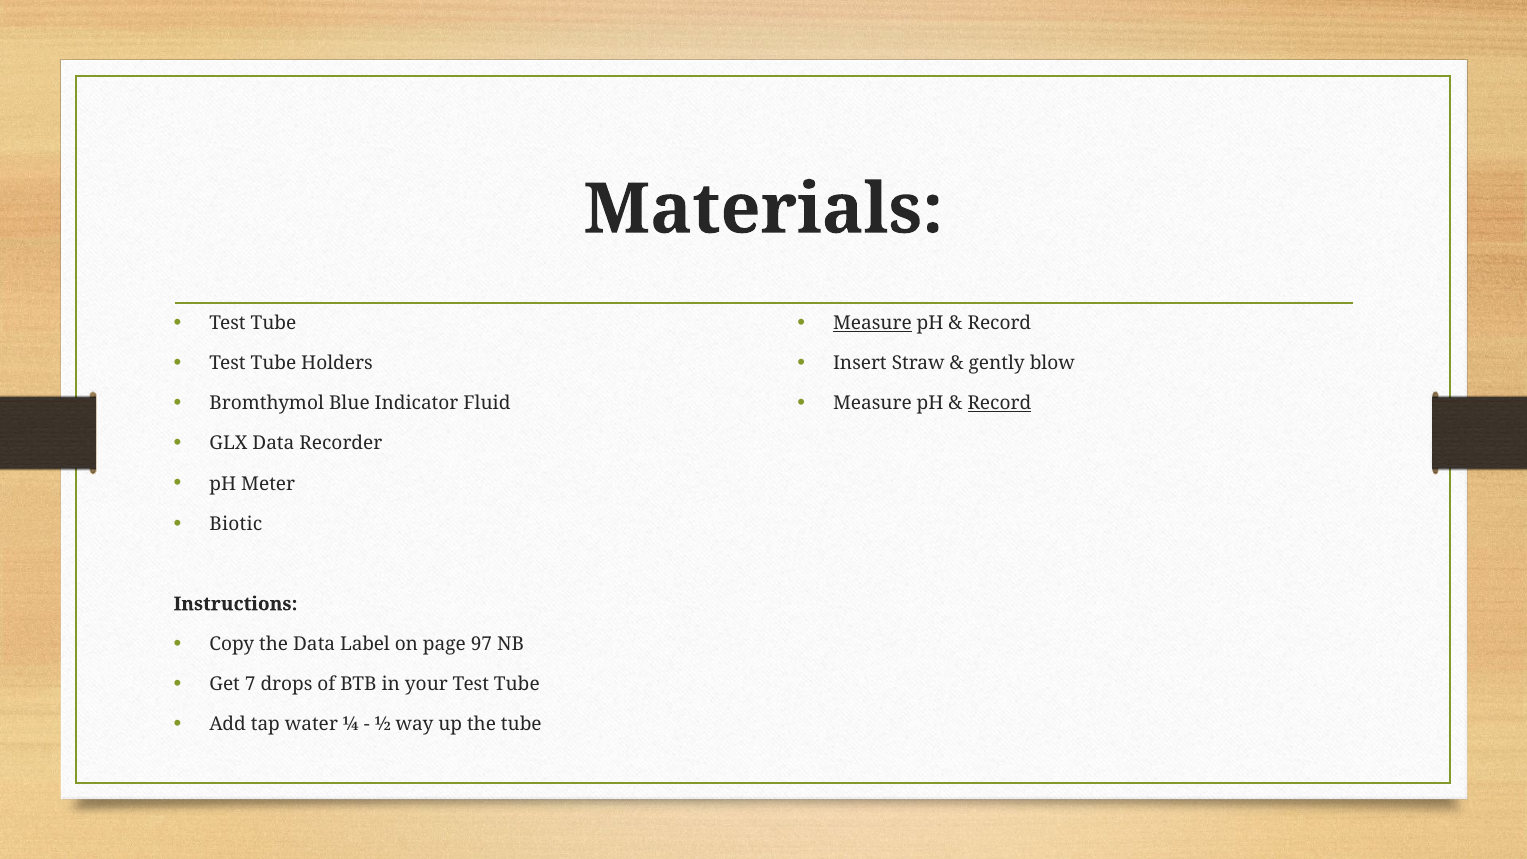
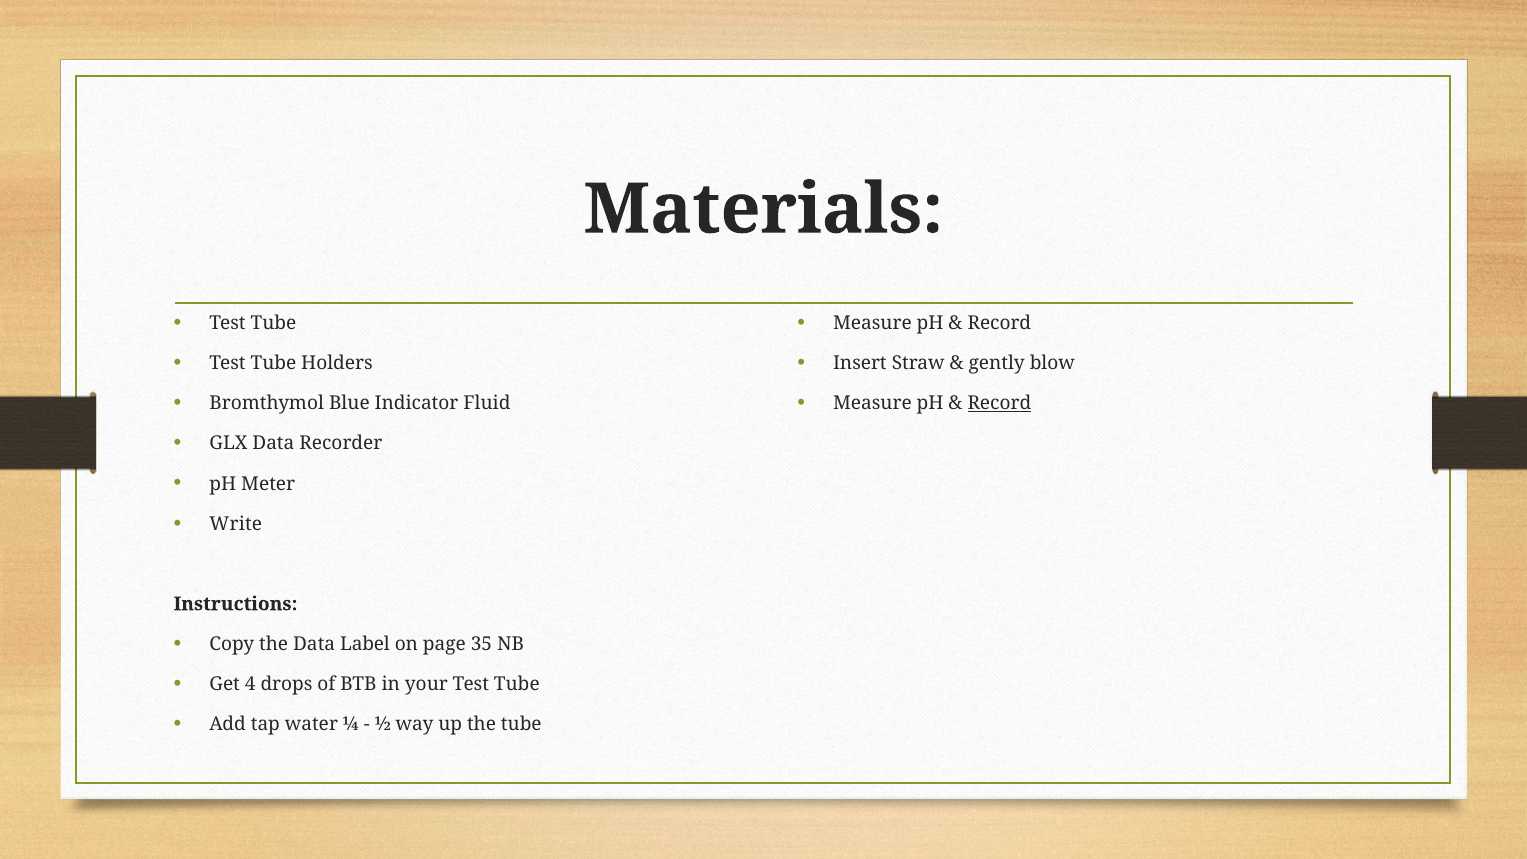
Measure underline: present -> none (872, 323)
Biotic: Biotic -> Write (236, 524)
97: 97 -> 35 (481, 644)
7: 7 -> 4 (250, 684)
